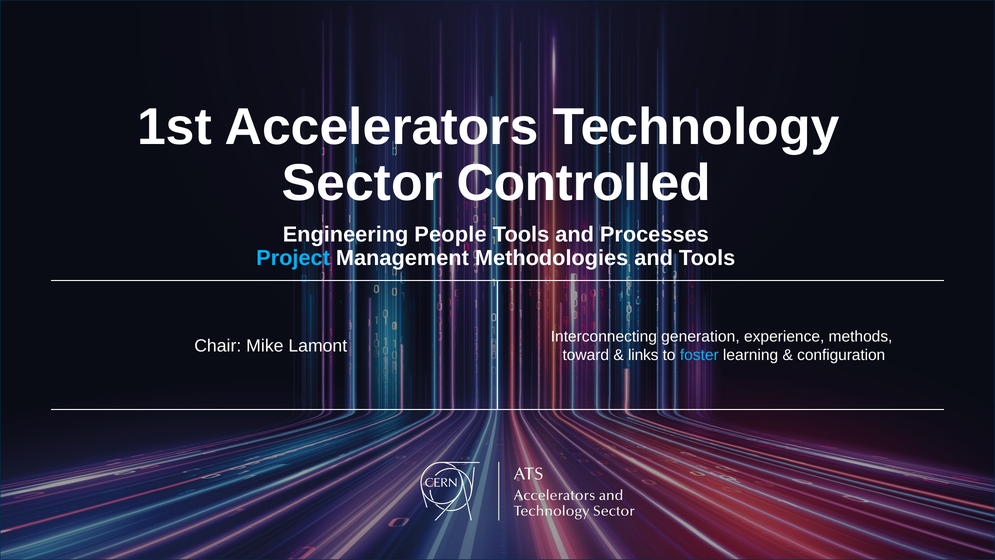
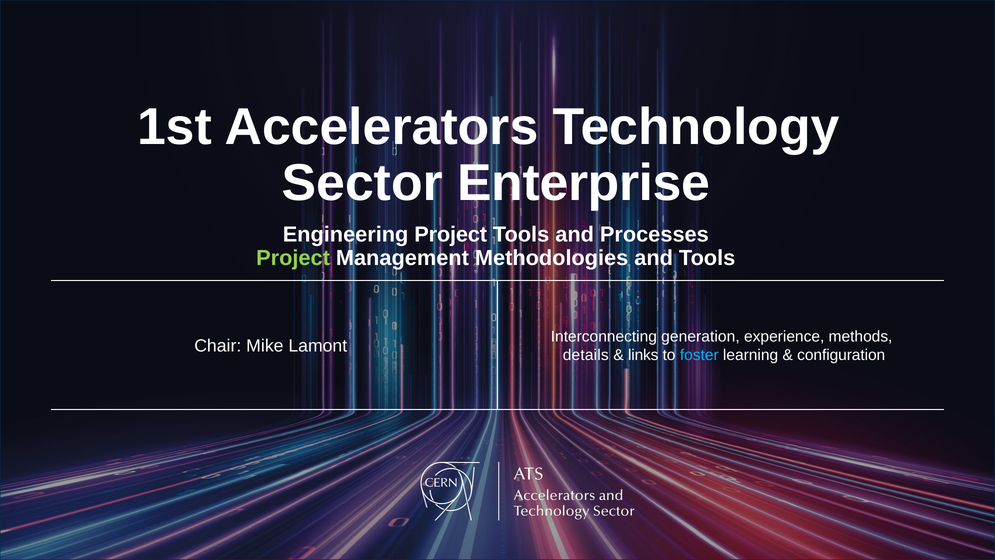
Controlled: Controlled -> Enterprise (584, 183)
Engineering People: People -> Project (451, 234)
Project colour: light blue -> light green (293, 258)
toward: toward -> details (586, 355)
